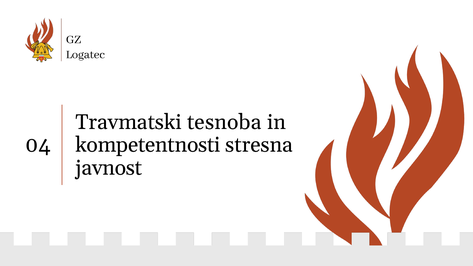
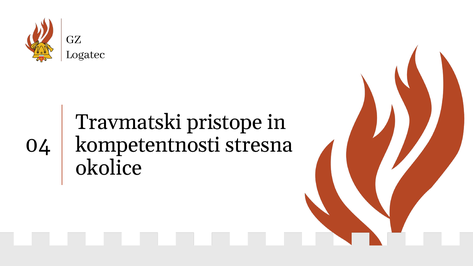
tesnoba: tesnoba -> pristope (225, 122)
javnost: javnost -> okolice (109, 168)
